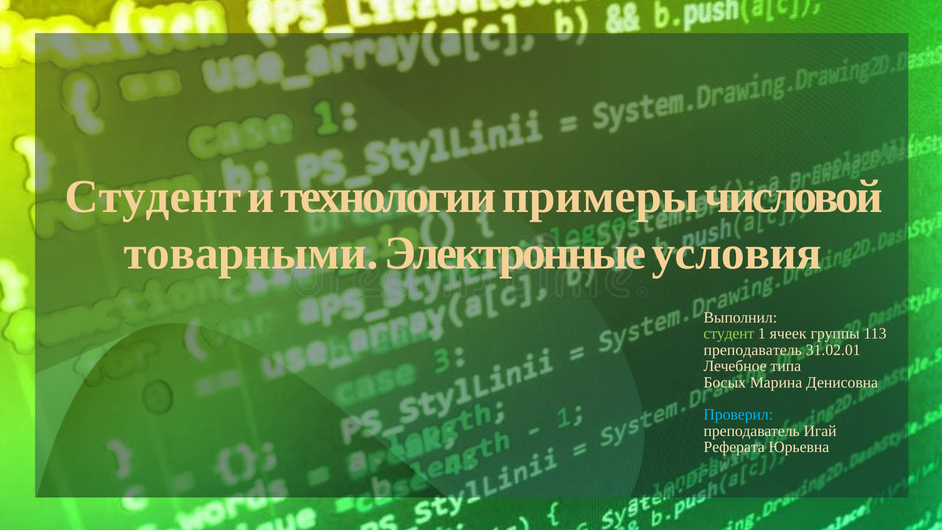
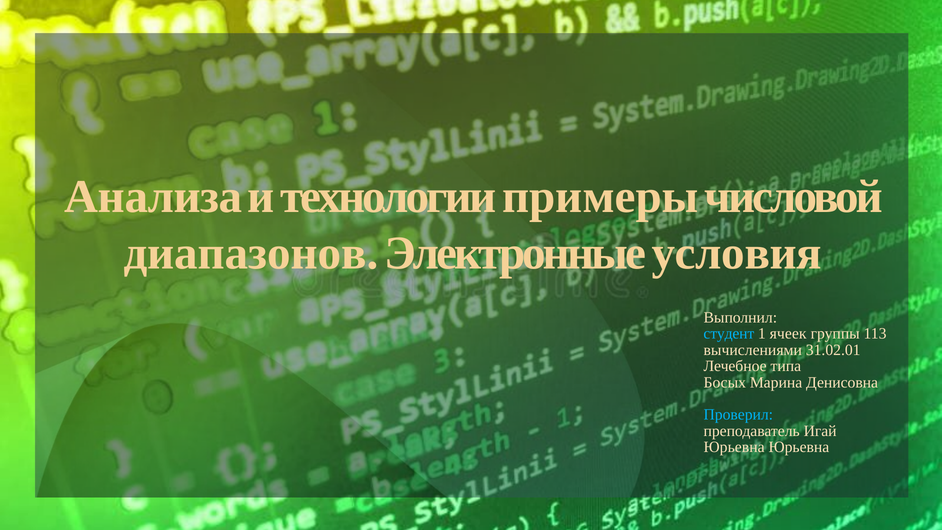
Студент: Студент -> Анализа (153, 197)
товарными: товарными -> диапазонов (251, 253)
студент colour: light green -> light blue (729, 334)
преподаватель: преподаватель -> вычислениями (753, 350)
Реферата: Реферата -> Юрьевна (734, 447)
